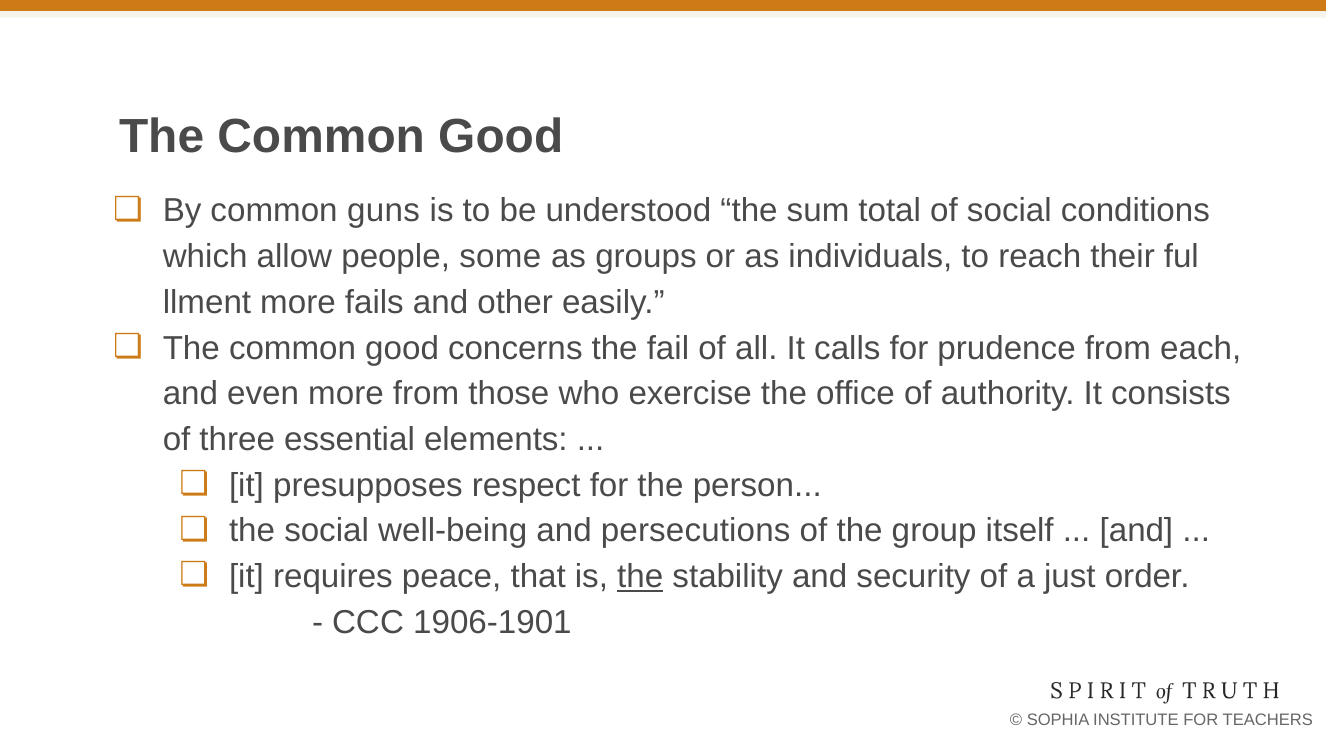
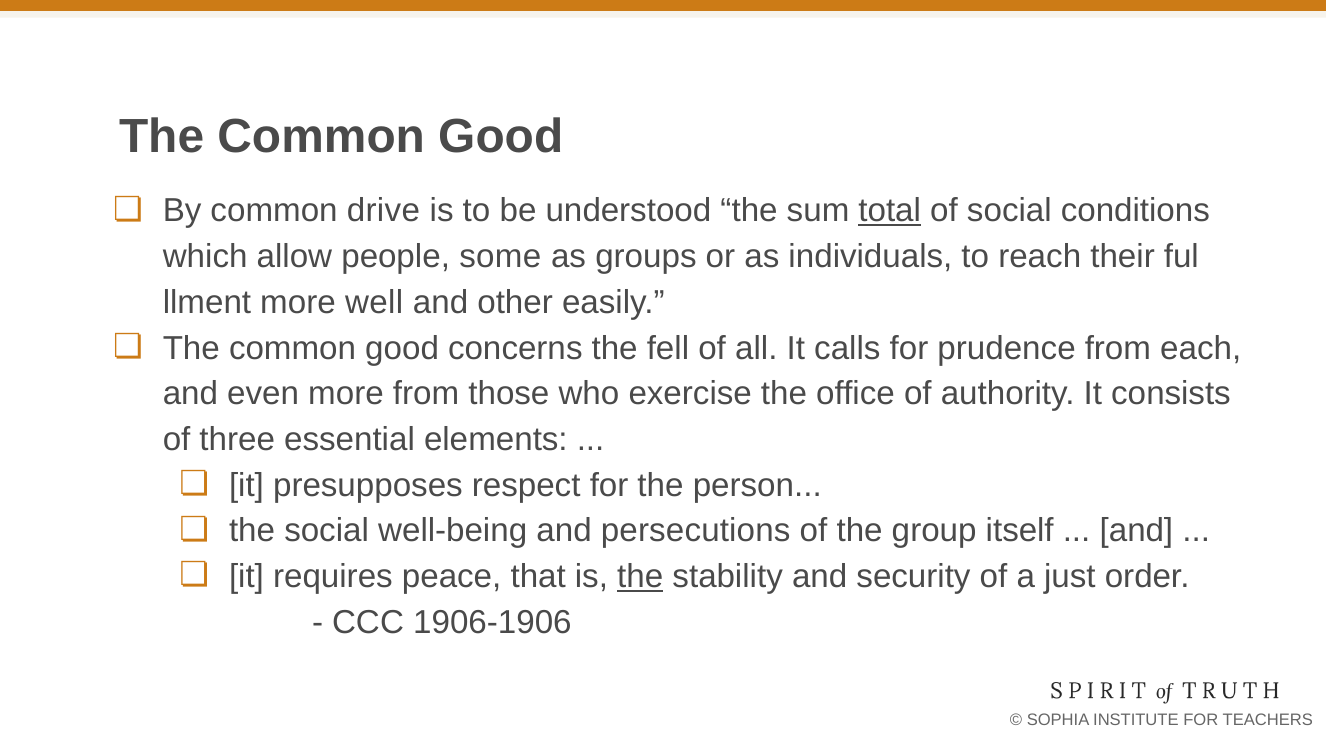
guns: guns -> drive (383, 211)
total underline: none -> present (890, 211)
fails: fails -> well (374, 302)
fail: fail -> fell (668, 348)
1906-1901: 1906-1901 -> 1906-1906 (492, 622)
